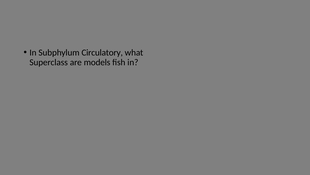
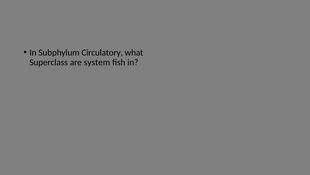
models: models -> system (97, 62)
